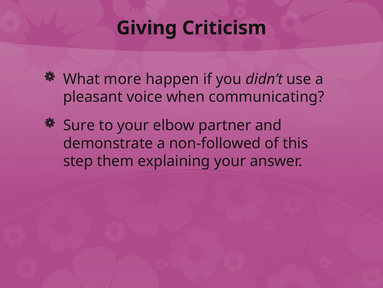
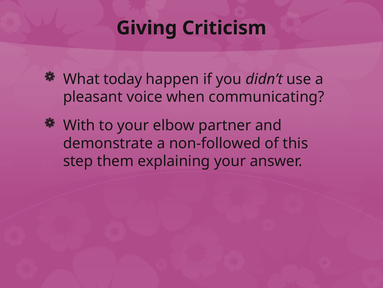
more: more -> today (123, 79)
Sure: Sure -> With (79, 125)
